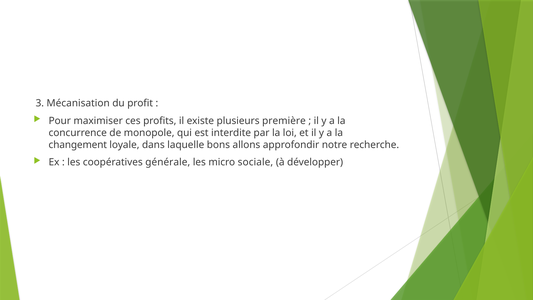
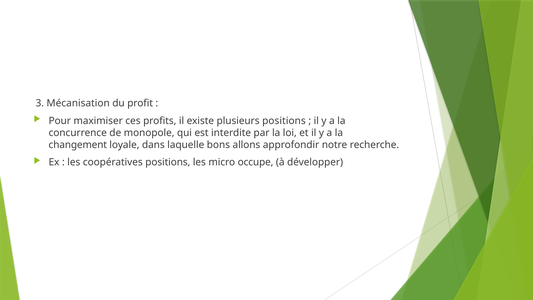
plusieurs première: première -> positions (284, 121)
coopératives générale: générale -> positions (168, 162)
sociale: sociale -> occupe (256, 162)
